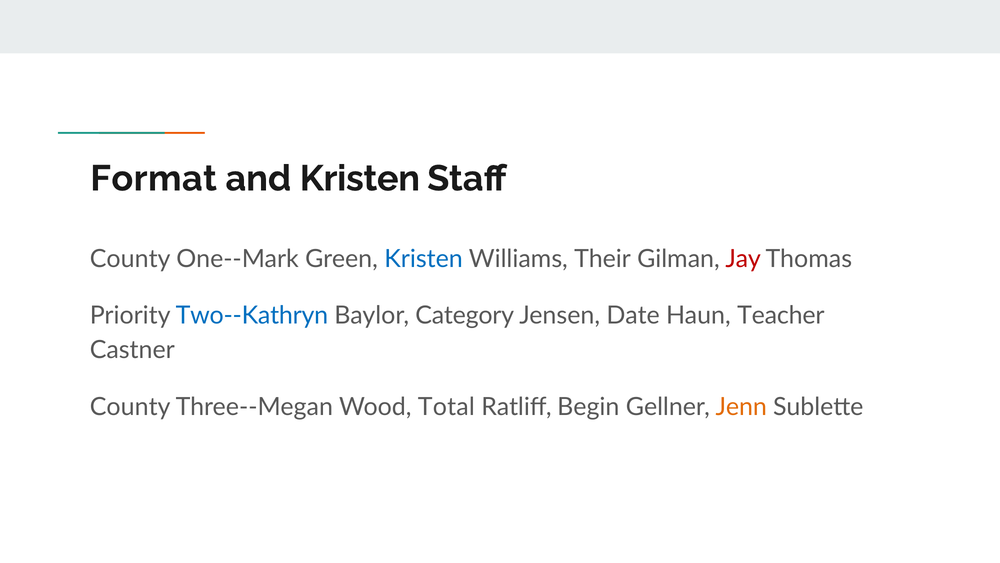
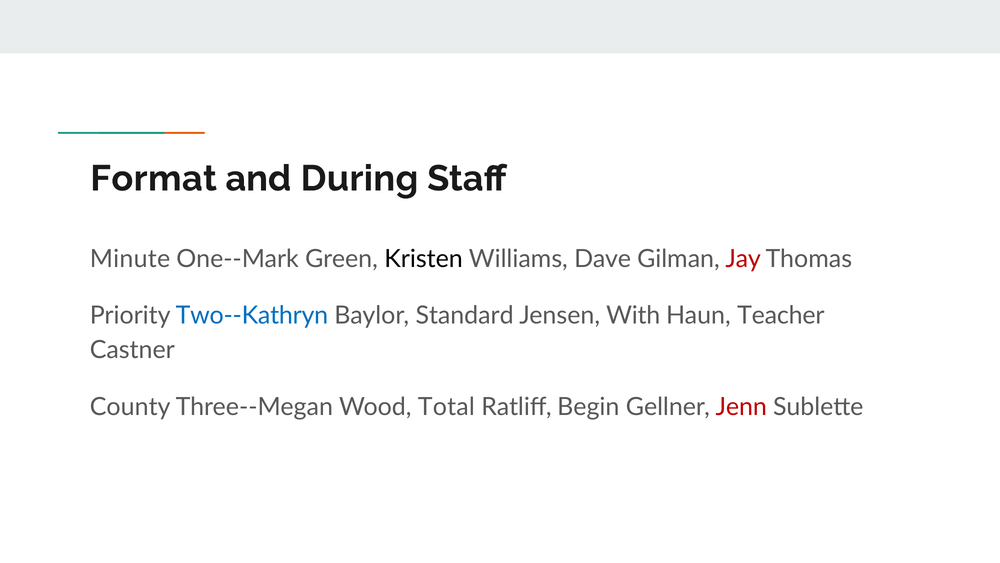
and Kristen: Kristen -> During (360, 178)
County: County -> Minute (130, 259)
Kristen colour: blue -> black (424, 259)
Their: Their -> Dave (603, 259)
Category: Category -> Standard (465, 315)
Date: Date -> With (633, 315)
Jenn colour: orange -> red (741, 406)
